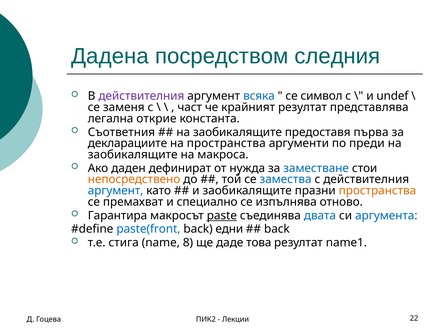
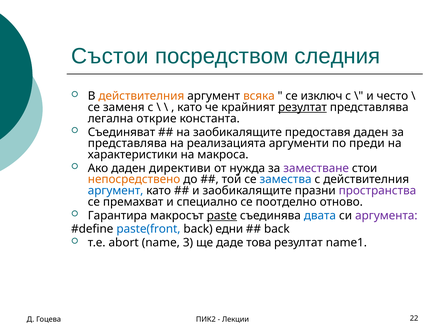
Дадена: Дадена -> Състои (110, 56)
действителния colour: purple -> orange (141, 96)
всяка colour: blue -> orange (259, 96)
символ: символ -> изключ (322, 96)
undef: undef -> често (392, 96)
част: част -> като (190, 108)
резултат underline: none -> present (303, 108)
Съответния: Съответния -> Съединяват (122, 132)
предоставя първа: първа -> даден (371, 132)
декларациите: декларациите -> представлява (127, 144)
на пространства: пространства -> реализацията (226, 144)
заобикалящите: заобикалящите -> характеристики (133, 155)
дефинират: дефинират -> директиви (180, 169)
заместване colour: blue -> purple (316, 169)
пространства colour: orange -> purple (377, 191)
изпълнява: изпълнява -> поотделно (286, 202)
аргумента colour: blue -> purple (386, 216)
стига: стига -> abort (124, 243)
8: 8 -> 3 (188, 243)
